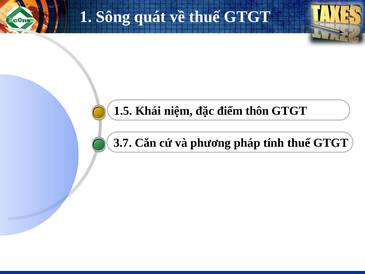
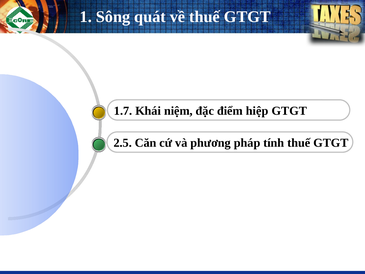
1.5: 1.5 -> 1.7 (123, 111)
thôn: thôn -> hiệp (257, 111)
3.7: 3.7 -> 2.5 (123, 143)
